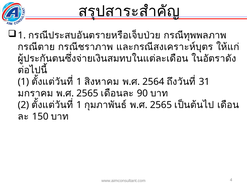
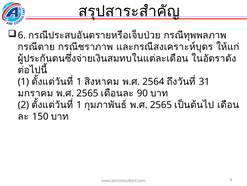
1: 1 -> 6 (22, 35)
